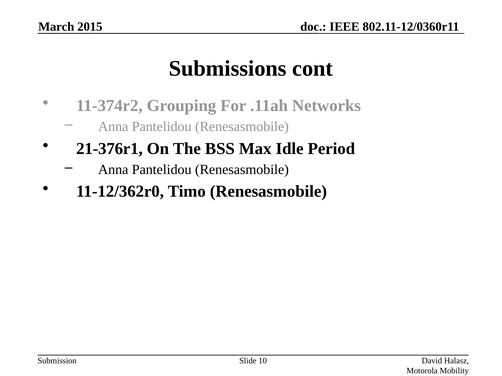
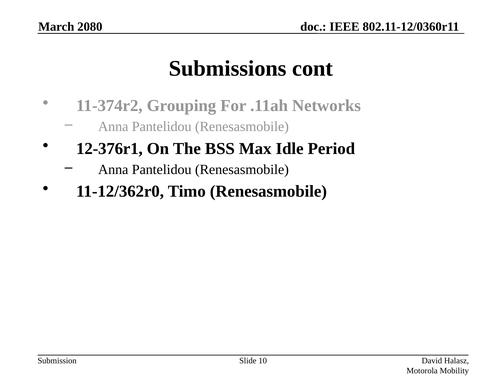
2015: 2015 -> 2080 (90, 27)
21-376r1: 21-376r1 -> 12-376r1 (109, 149)
